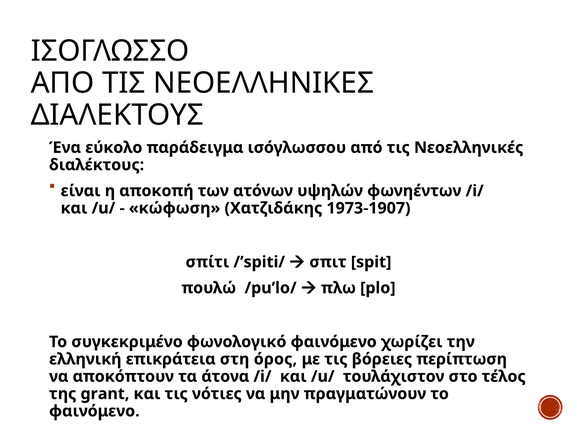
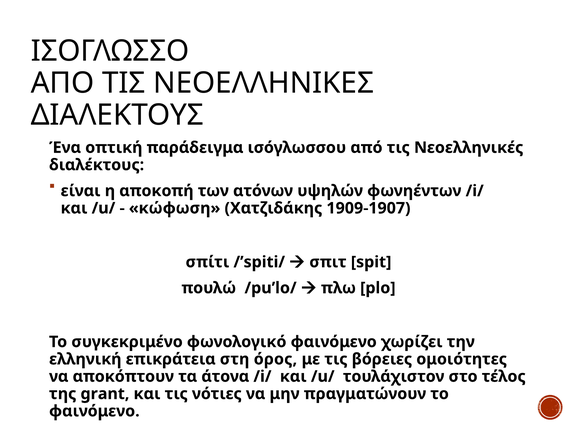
εύκολο: εύκολο -> οπτική (114, 147)
1973-1907: 1973-1907 -> 1909-1907 (368, 208)
περίπτωση: περίπτωση -> ομοιότητες (462, 359)
